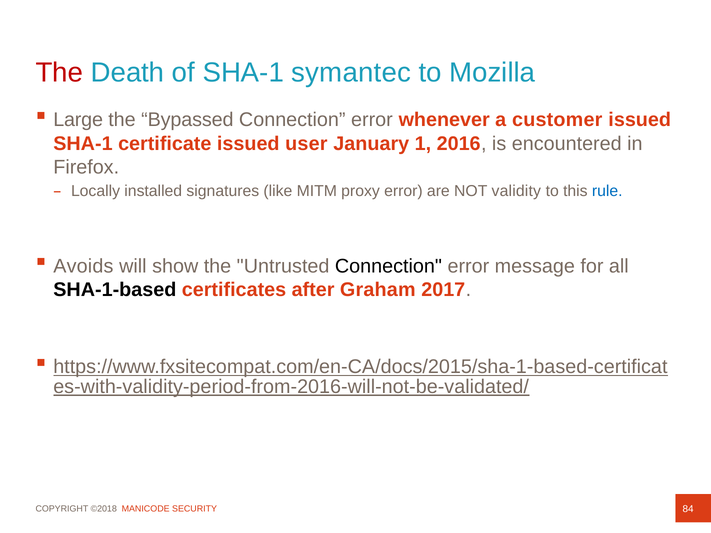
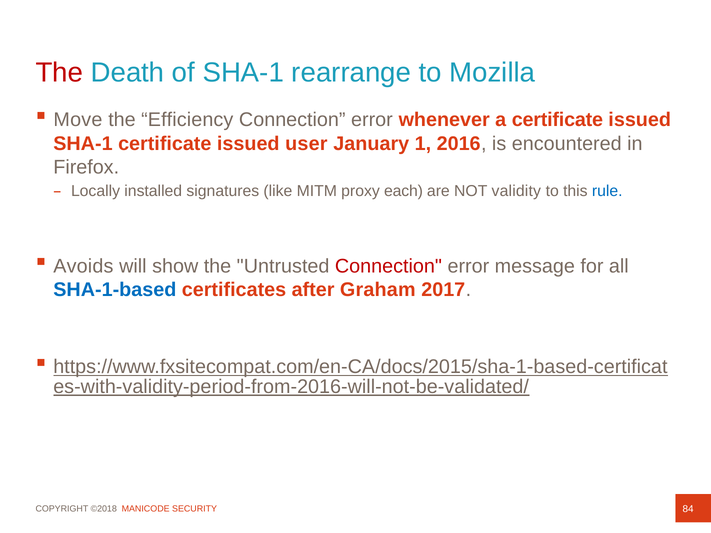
symantec: symantec -> rearrange (351, 73)
Large: Large -> Move (78, 120)
Bypassed: Bypassed -> Efficiency (187, 120)
a customer: customer -> certificate (557, 120)
proxy error: error -> each (403, 191)
Connection colour: black -> red (388, 266)
SHA-1-based colour: black -> blue (115, 290)
